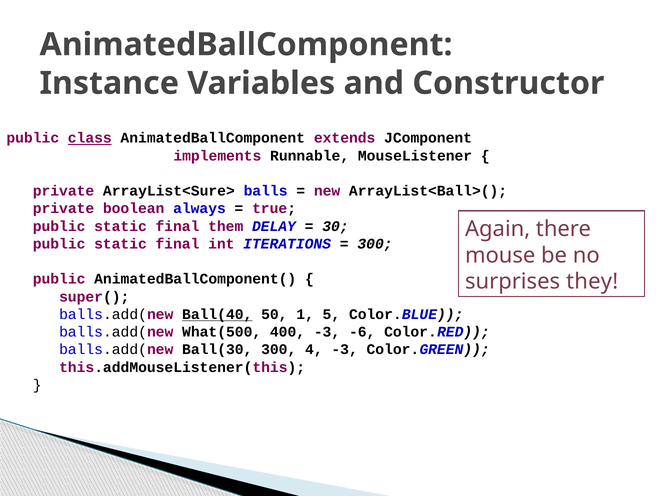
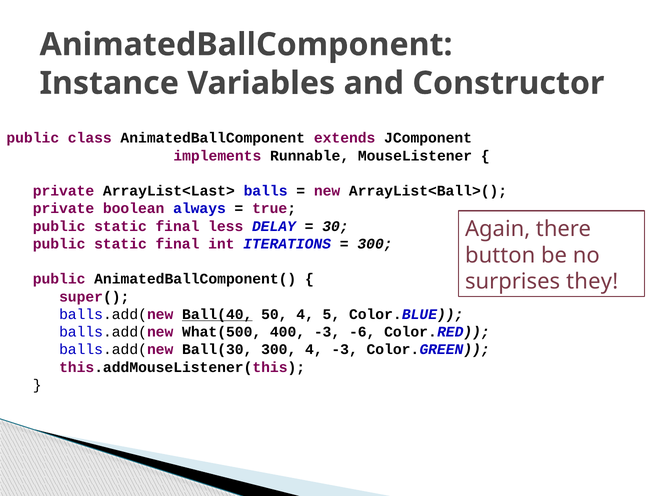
class underline: present -> none (90, 138)
ArrayList<Sure>: ArrayList<Sure> -> ArrayList<Last> (169, 191)
them: them -> less (226, 226)
mouse: mouse -> button (500, 255)
50 1: 1 -> 4 (305, 314)
